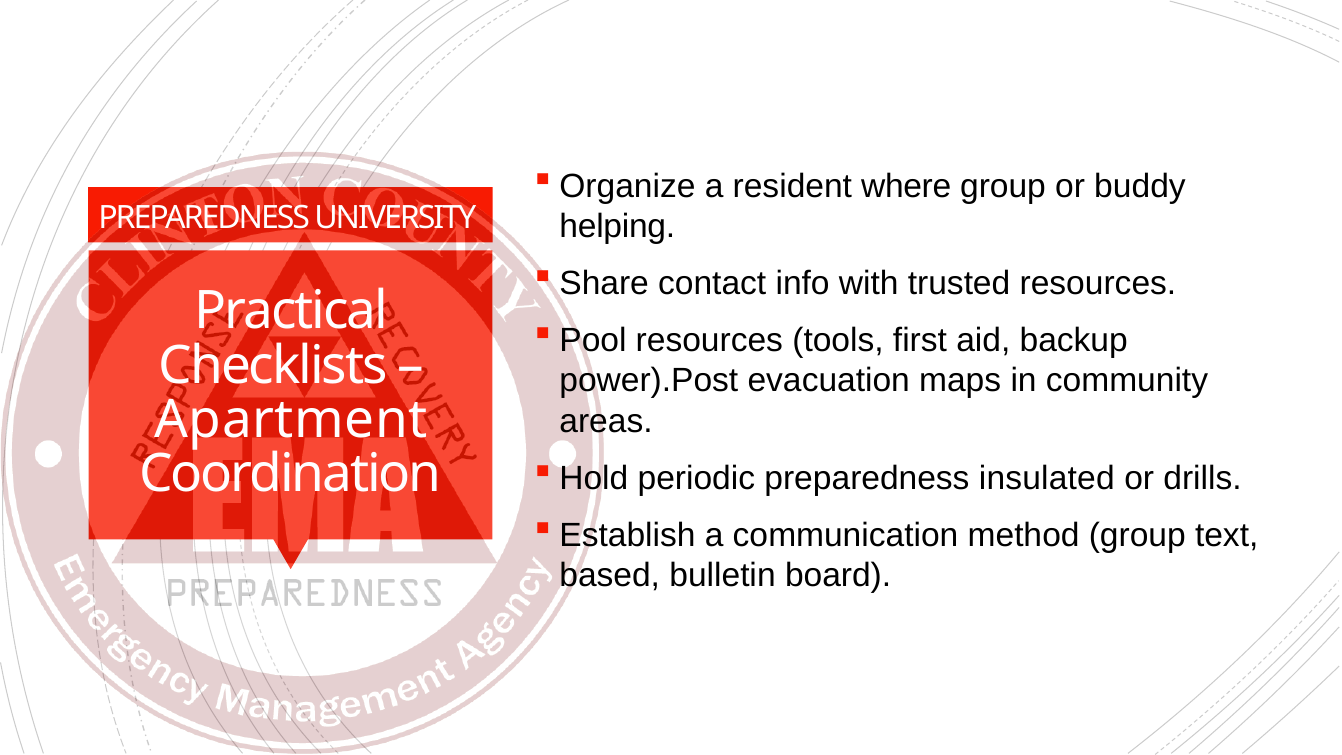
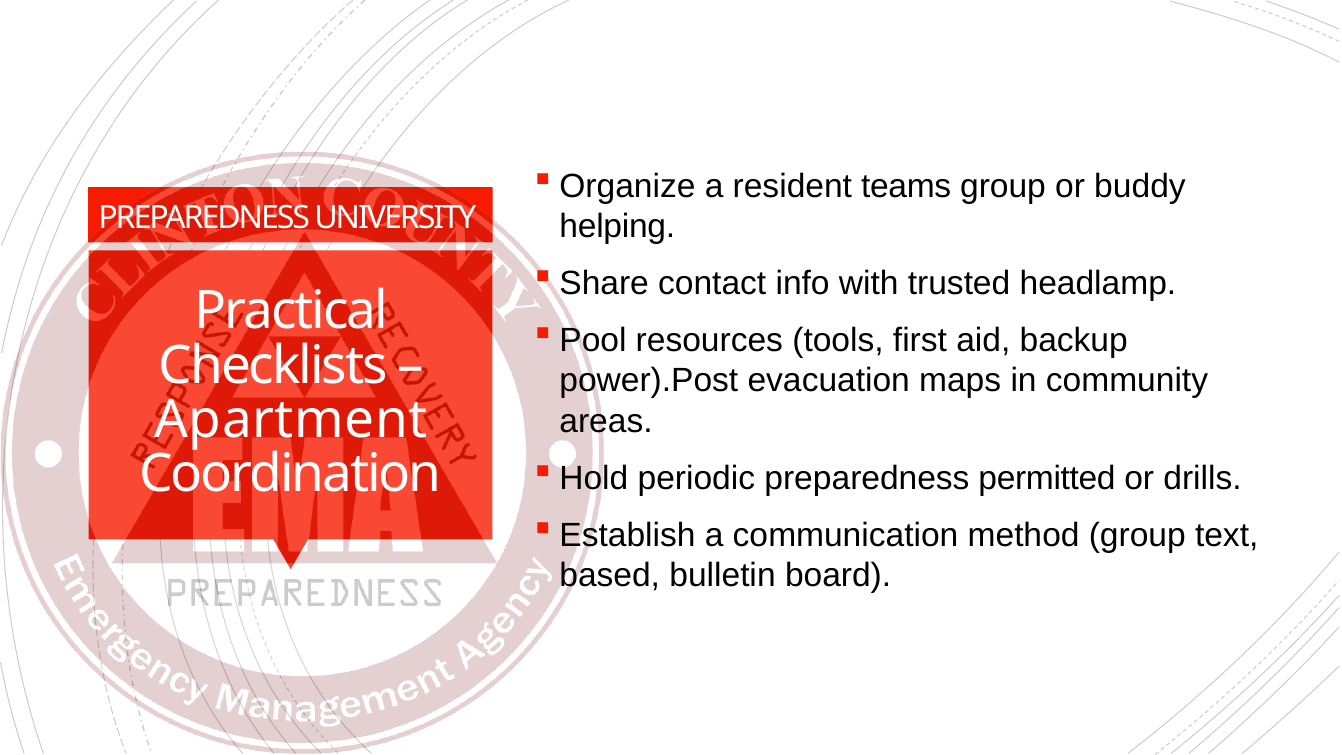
where: where -> teams (906, 186)
trusted resources: resources -> headlamp (1098, 283)
insulated: insulated -> permitted (1047, 478)
